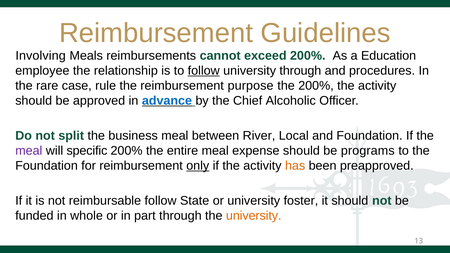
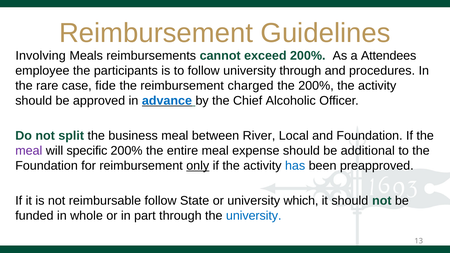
Education: Education -> Attendees (389, 56)
relationship: relationship -> participants (126, 71)
follow underline: present -> none (204, 71)
rule: rule -> fide (106, 86)
purpose: purpose -> charged (251, 86)
programs: programs -> additional (368, 151)
has colour: orange -> blue (295, 166)
foster: foster -> which (301, 201)
university colour: orange -> blue (254, 216)
